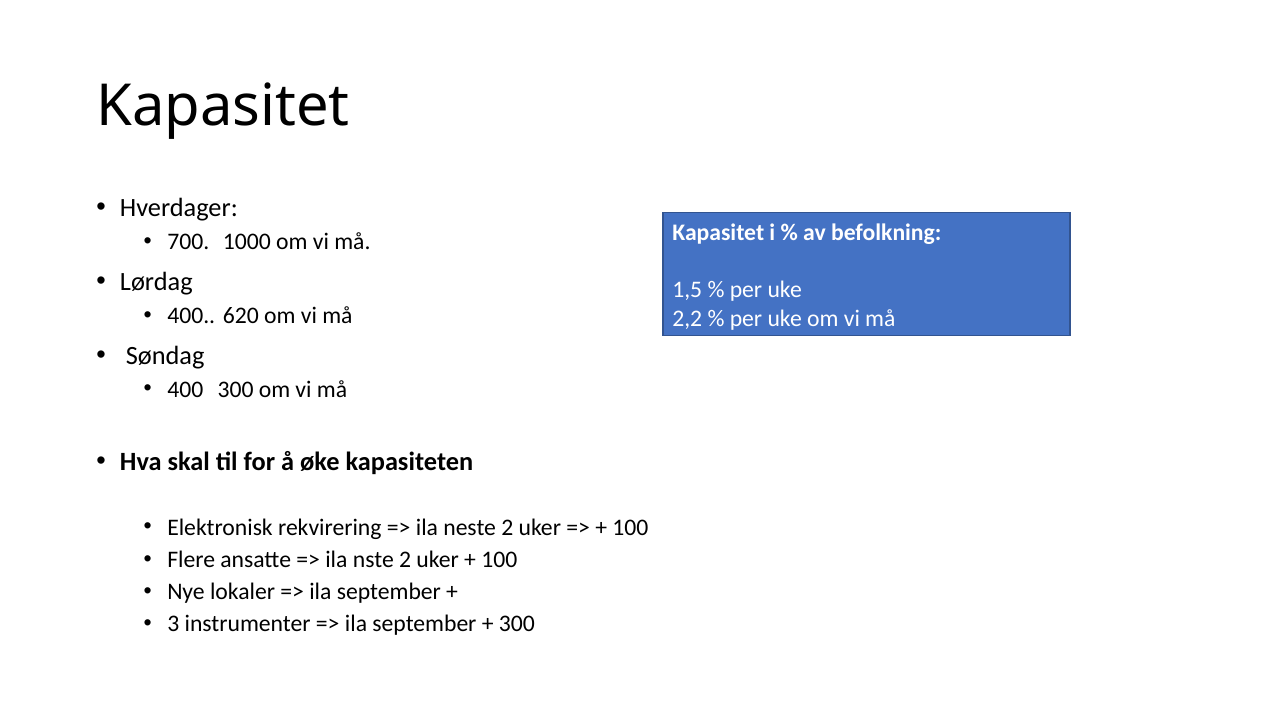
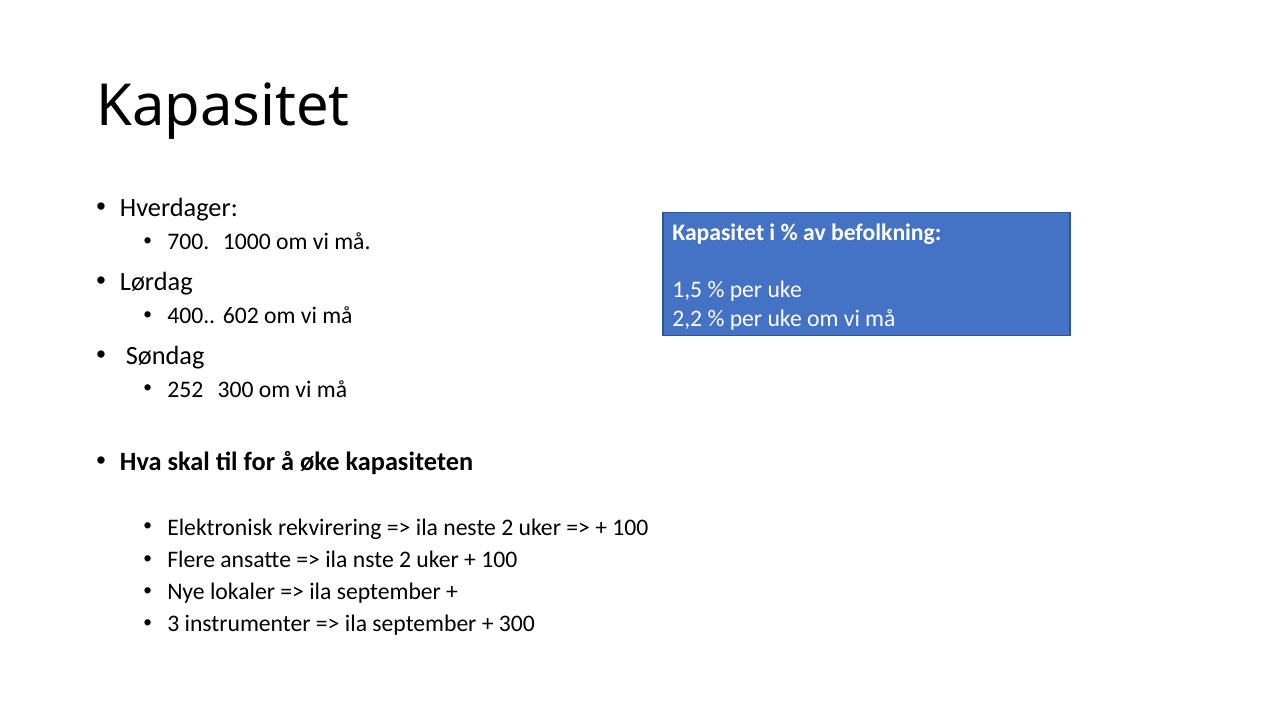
620: 620 -> 602 (241, 315)
400: 400 -> 252 (185, 389)
